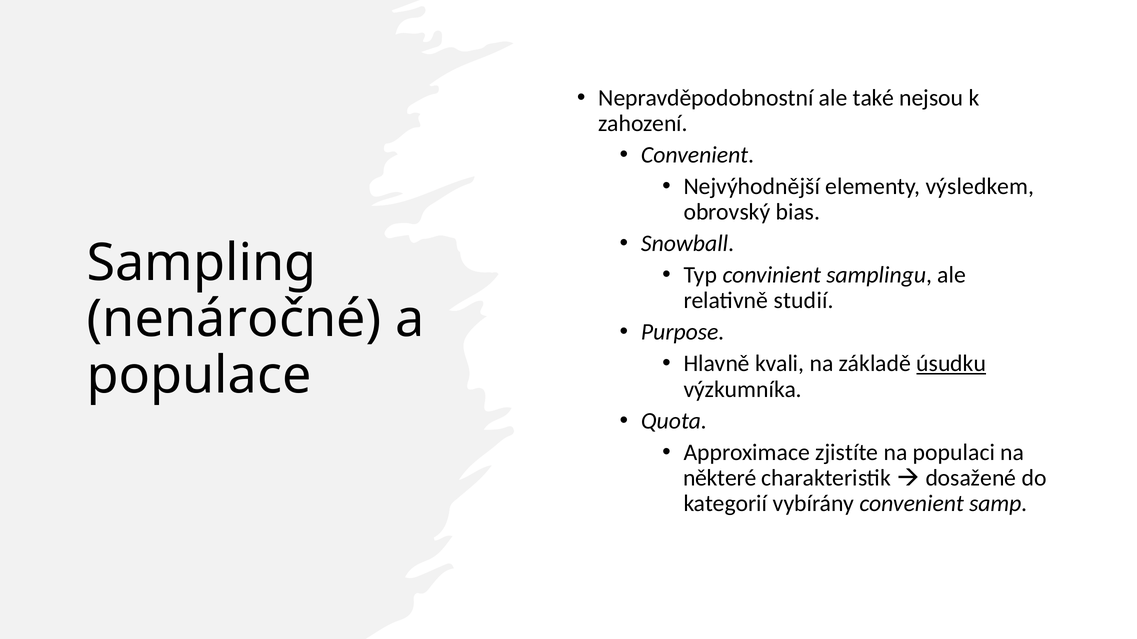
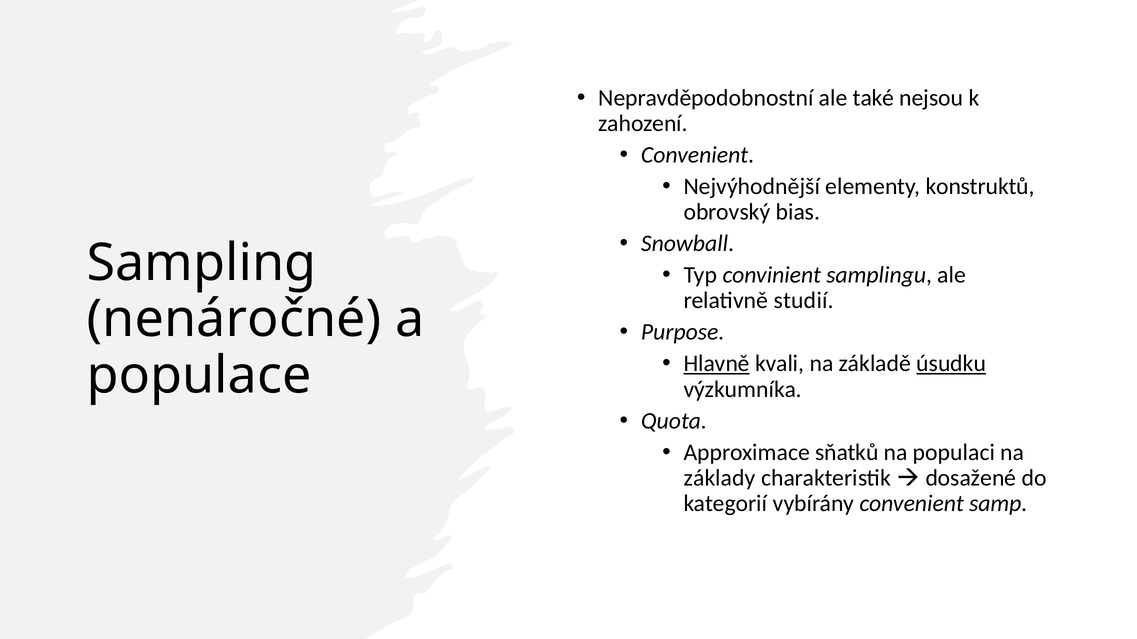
výsledkem: výsledkem -> konstruktů (980, 187)
Hlavně underline: none -> present (717, 364)
zjistíte: zjistíte -> sňatků (847, 453)
některé: některé -> základy (720, 478)
